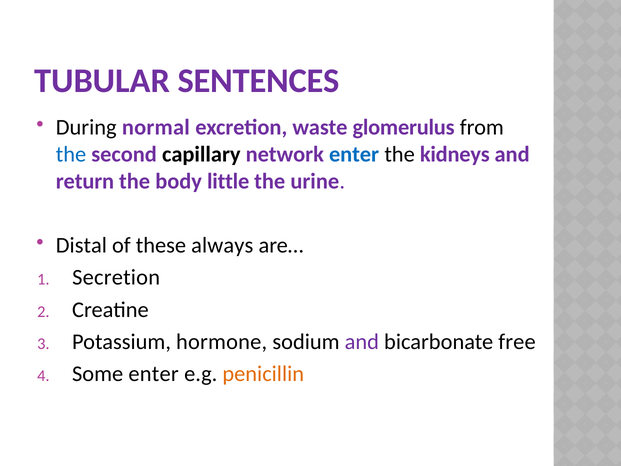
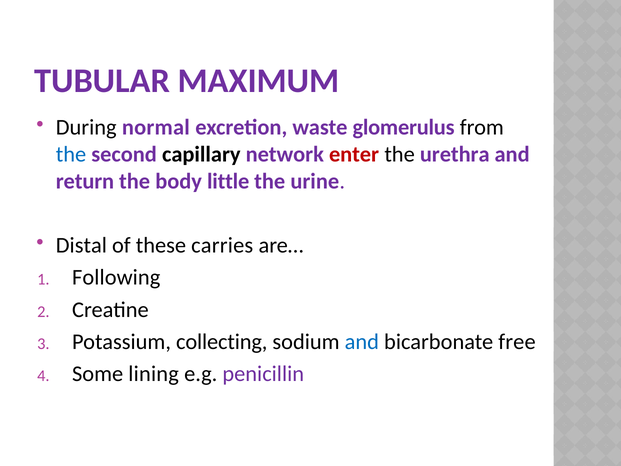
SENTENCES: SENTENCES -> MAXIMUM (259, 81)
enter colour: blue -> red (354, 154)
kidneys: kidneys -> urethra (455, 154)
always: always -> carries (222, 245)
Secretion: Secretion -> Following (116, 277)
hormone: hormone -> collecting (222, 342)
and colour: purple -> blue (362, 342)
Some enter: enter -> lining (154, 374)
penicillin colour: orange -> purple (263, 374)
